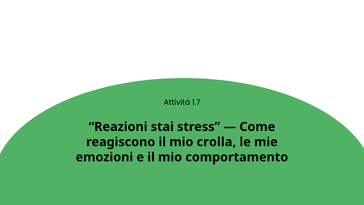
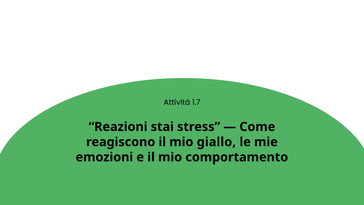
crolla: crolla -> giallo (216, 142)
